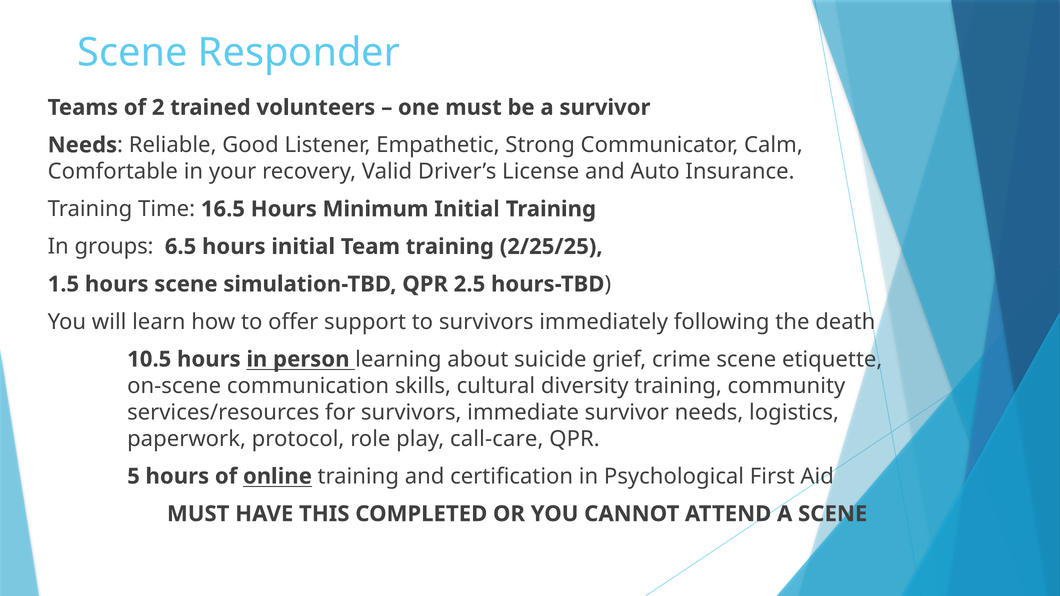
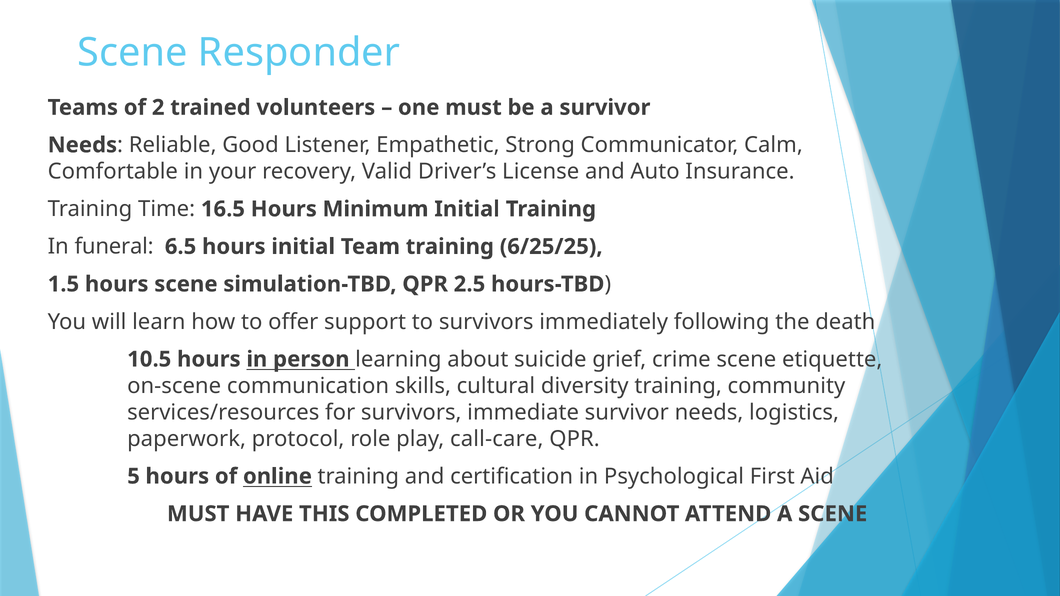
groups: groups -> funeral (114, 247)
2/25/25: 2/25/25 -> 6/25/25 (551, 247)
